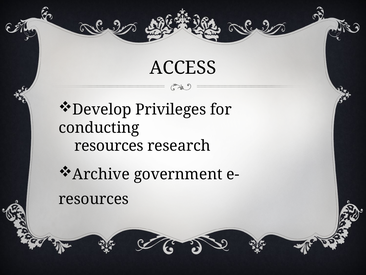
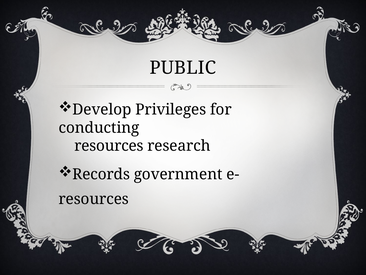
ACCESS: ACCESS -> PUBLIC (183, 68)
Archive: Archive -> Records (101, 174)
